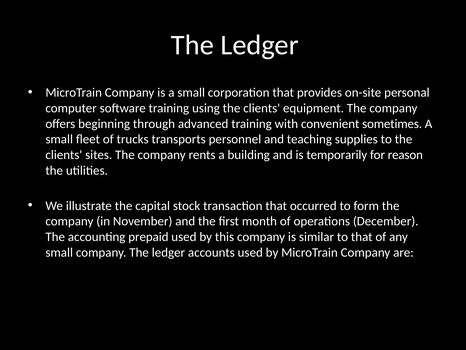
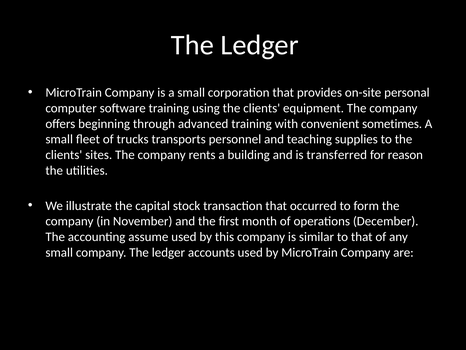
temporarily: temporarily -> transferred (337, 155)
prepaid: prepaid -> assume (148, 237)
